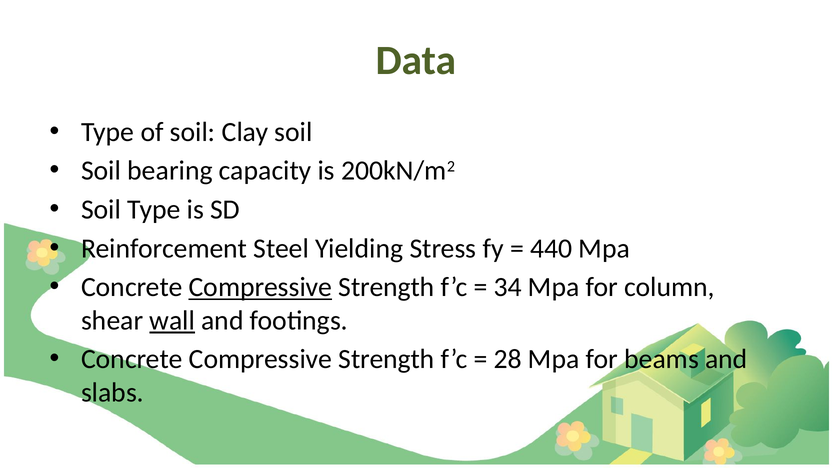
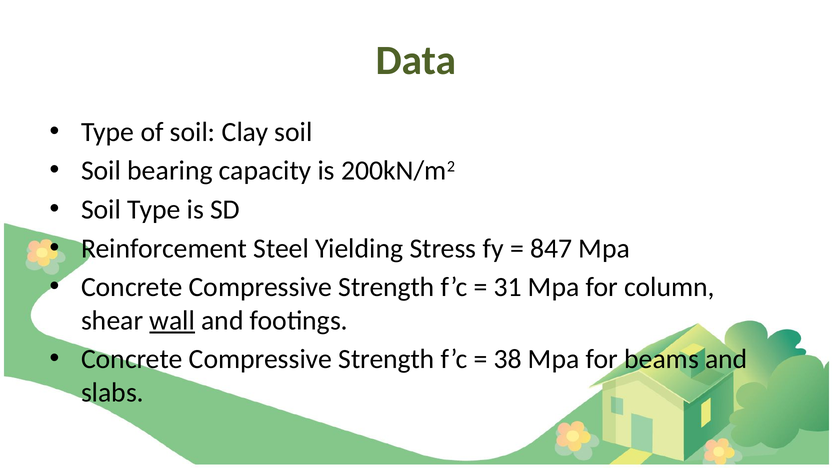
440: 440 -> 847 (551, 248)
Compressive underline: present -> none (260, 287)
34: 34 -> 31 (508, 287)
28: 28 -> 38 (508, 359)
